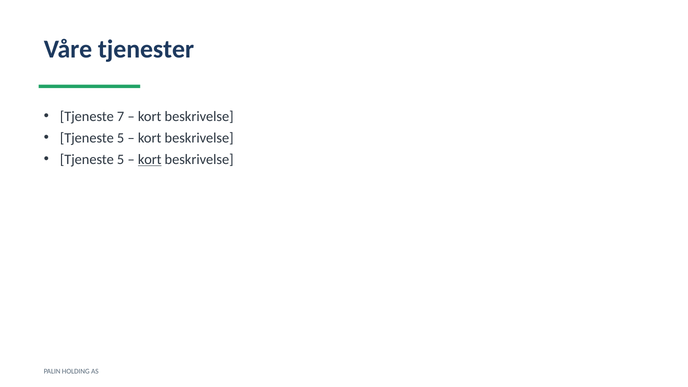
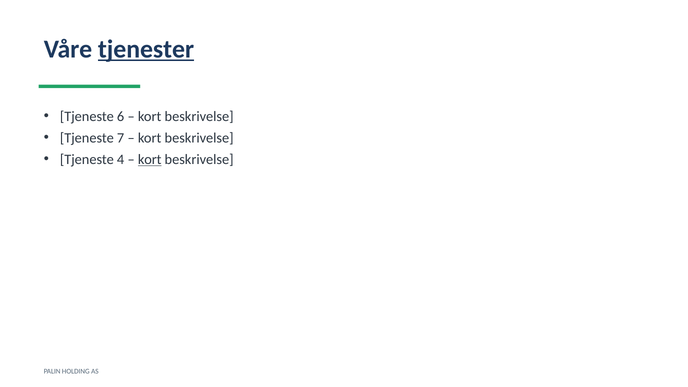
tjenester underline: none -> present (146, 49)
7: 7 -> 6 (121, 117)
5: 5 -> 7 (121, 138)
5: 5 -> 4 (121, 160)
